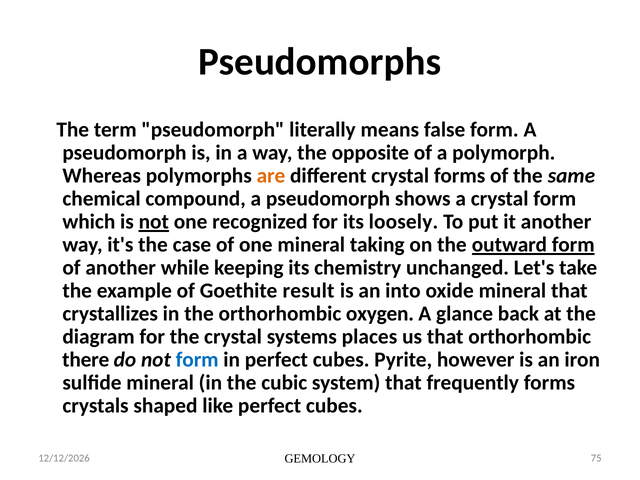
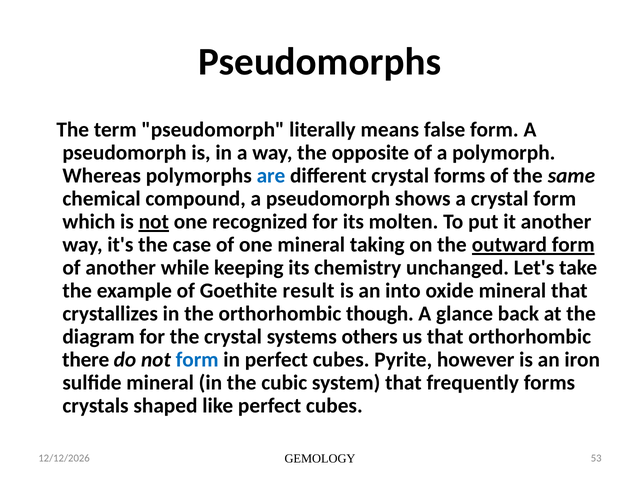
are colour: orange -> blue (271, 176)
loosely: loosely -> molten (404, 222)
oxygen: oxygen -> though (380, 314)
places: places -> others (370, 337)
75: 75 -> 53 (596, 458)
